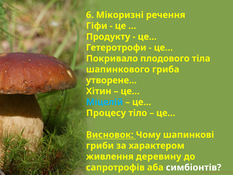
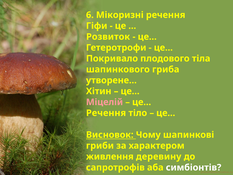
Продукту: Продукту -> Розвиток (108, 37)
Міцелій colour: light blue -> pink (105, 102)
Процесу: Процесу -> Речення (106, 113)
